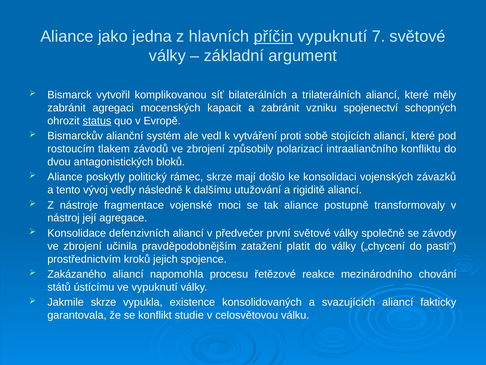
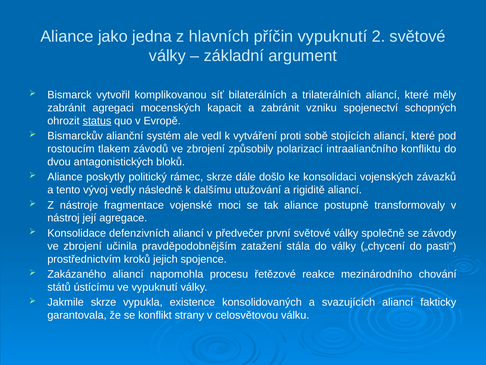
příčin underline: present -> none (274, 36)
7: 7 -> 2 (378, 36)
mají: mají -> dále (246, 177)
platit: platit -> stála (298, 246)
studie: studie -> strany (189, 315)
